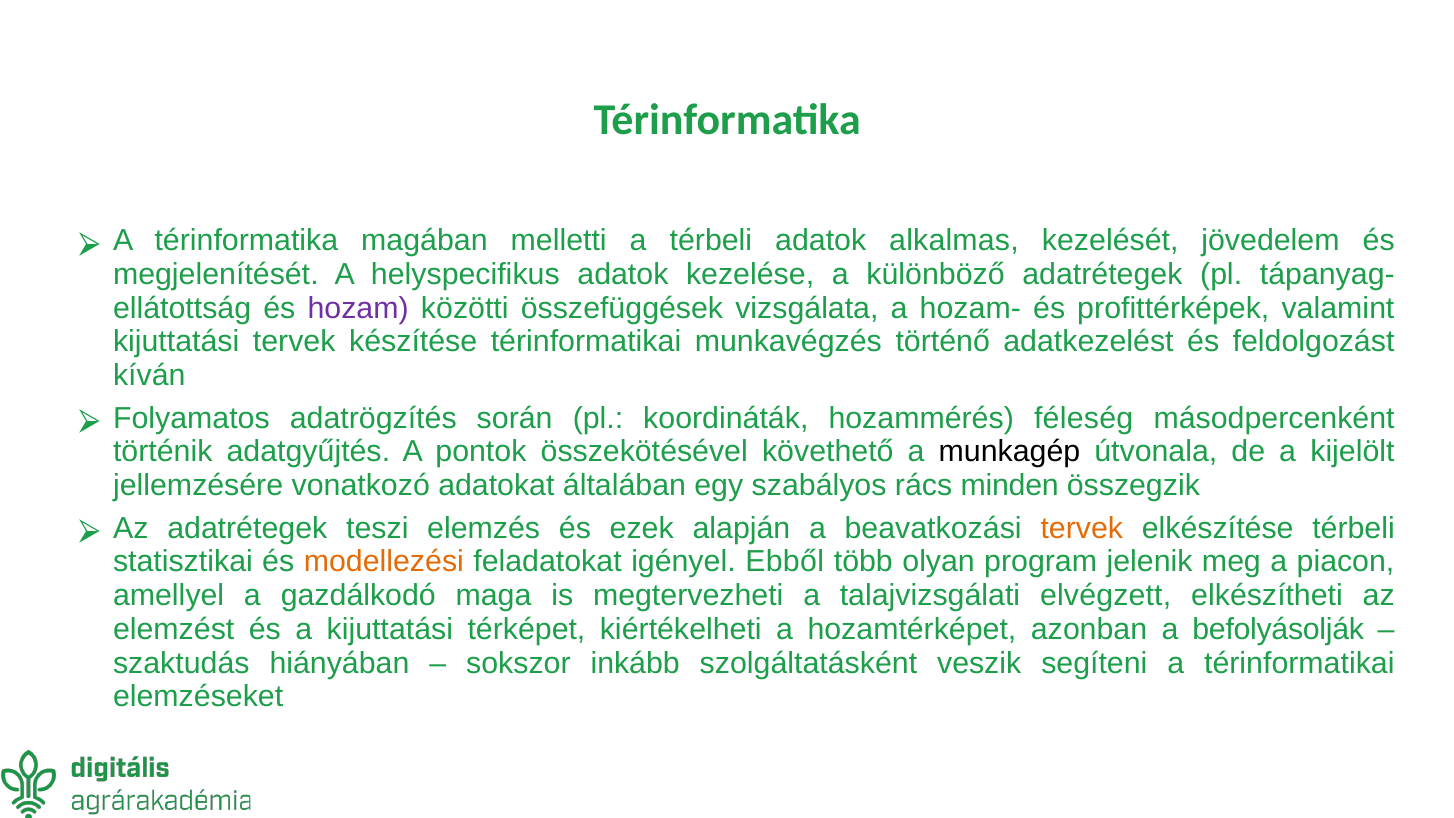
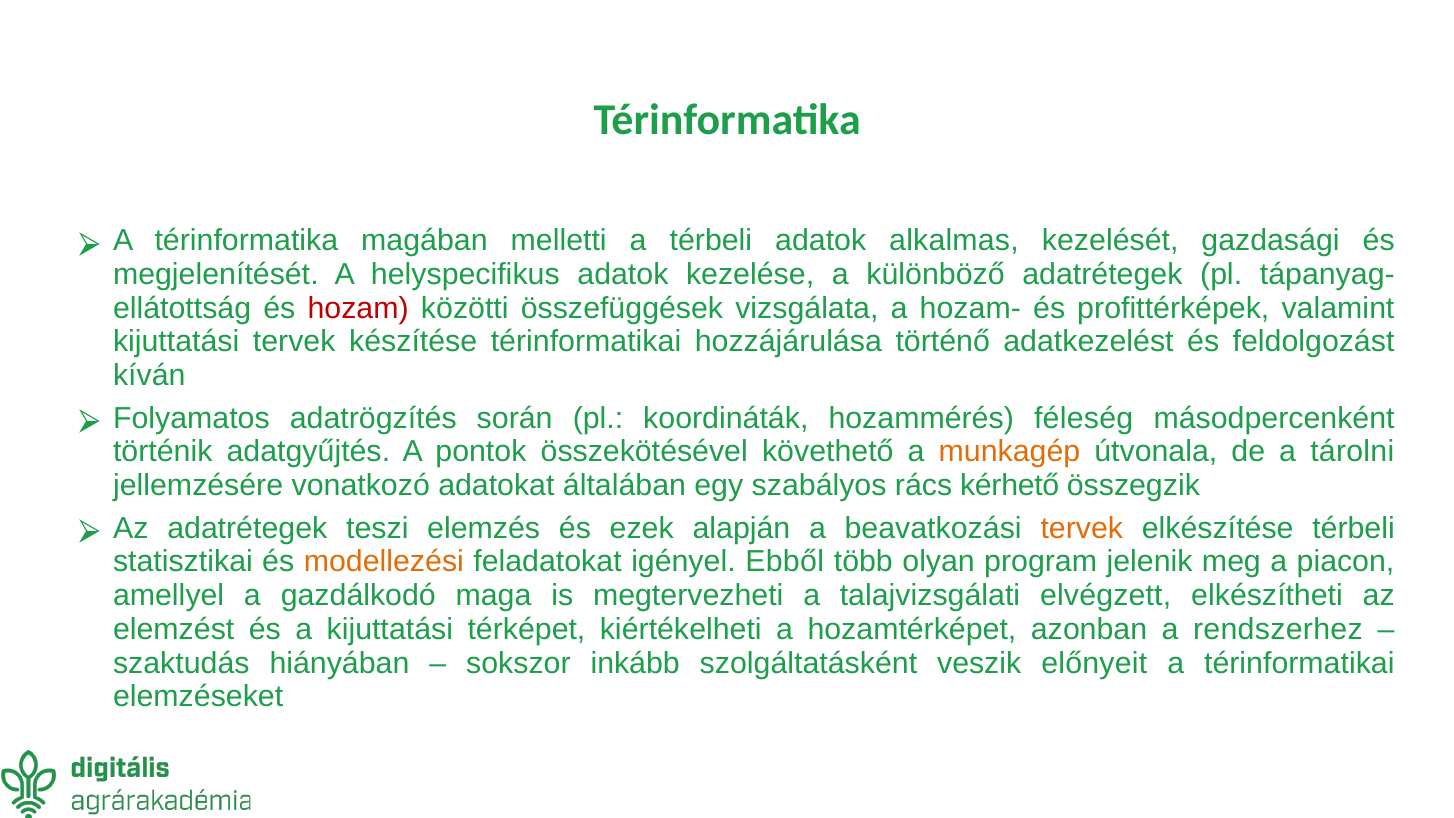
jövedelem: jövedelem -> gazdasági (1270, 241)
hozam colour: purple -> red (358, 308)
munkavégzés: munkavégzés -> hozzájárulása (788, 342)
munkagép colour: black -> orange (1009, 452)
kijelölt: kijelölt -> tárolni (1352, 452)
minden: minden -> kérhető (1010, 486)
befolyásolják: befolyásolják -> rendszerhez (1278, 629)
segíteni: segíteni -> előnyeit (1094, 663)
